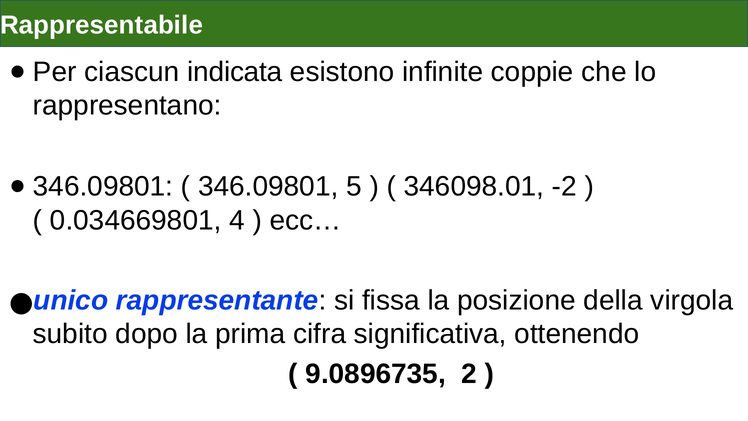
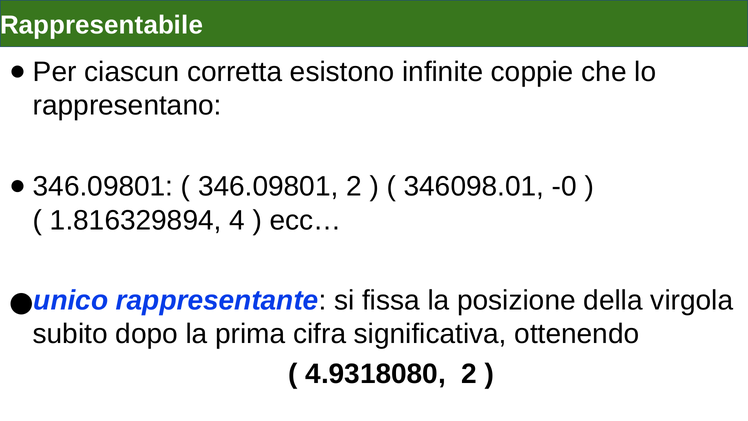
indicata: indicata -> corretta (235, 72)
346.09801 5: 5 -> 2 (354, 187)
-2: -2 -> -0 (564, 187)
0.034669801: 0.034669801 -> 1.816329894 (136, 220)
9.0896735: 9.0896735 -> 4.9318080 (376, 374)
